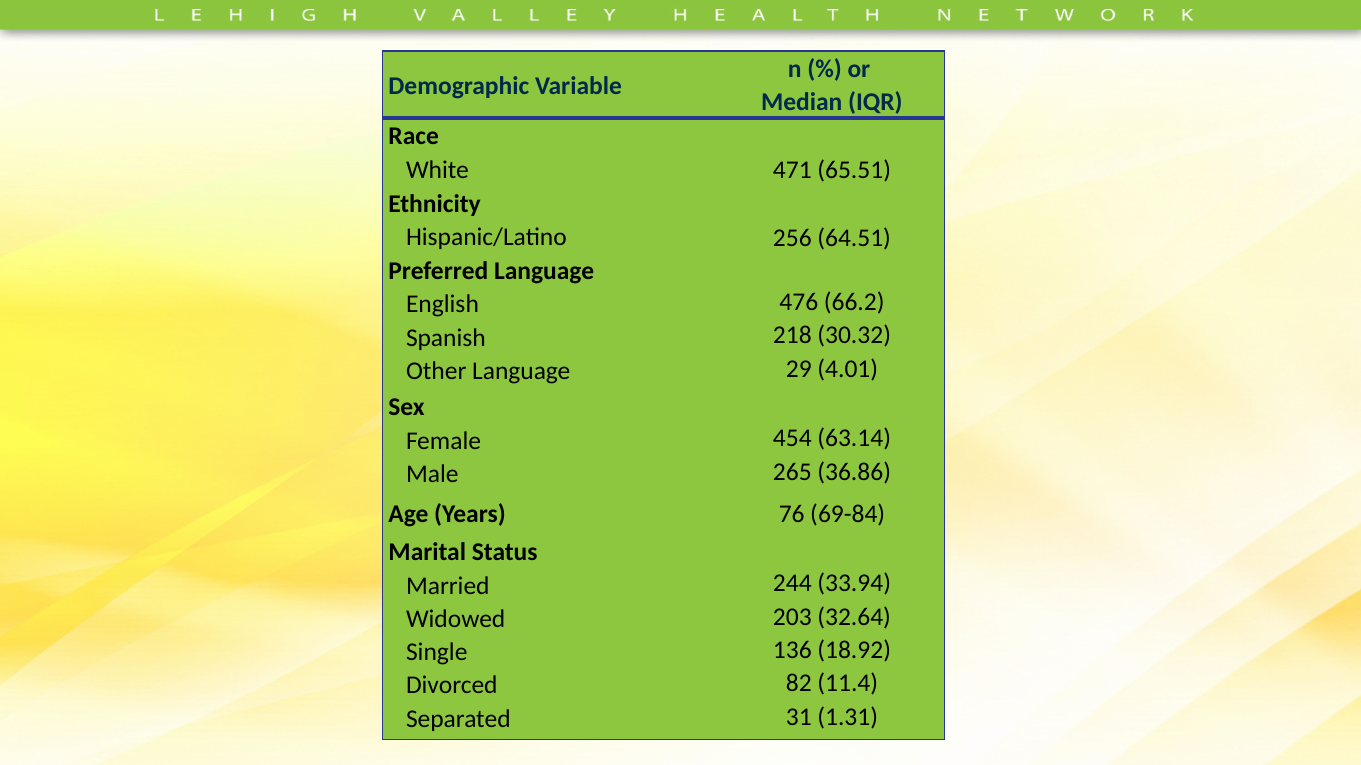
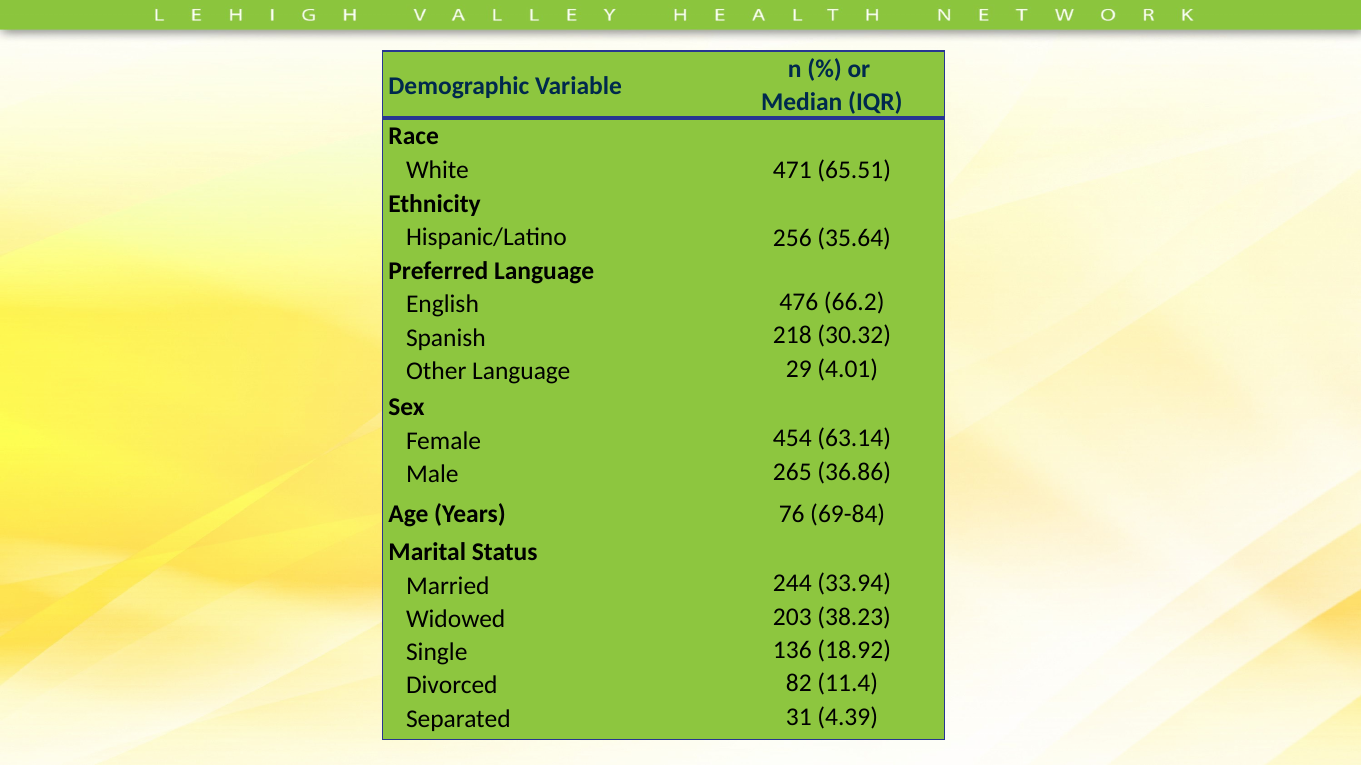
64.51: 64.51 -> 35.64 (854, 238)
32.64: 32.64 -> 38.23 (854, 617)
1.31: 1.31 -> 4.39 (848, 717)
